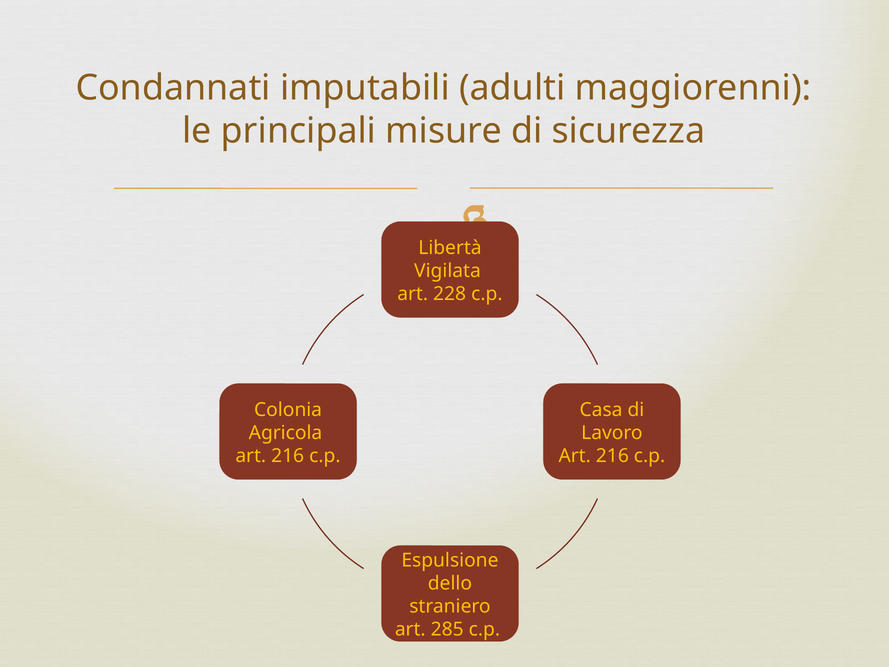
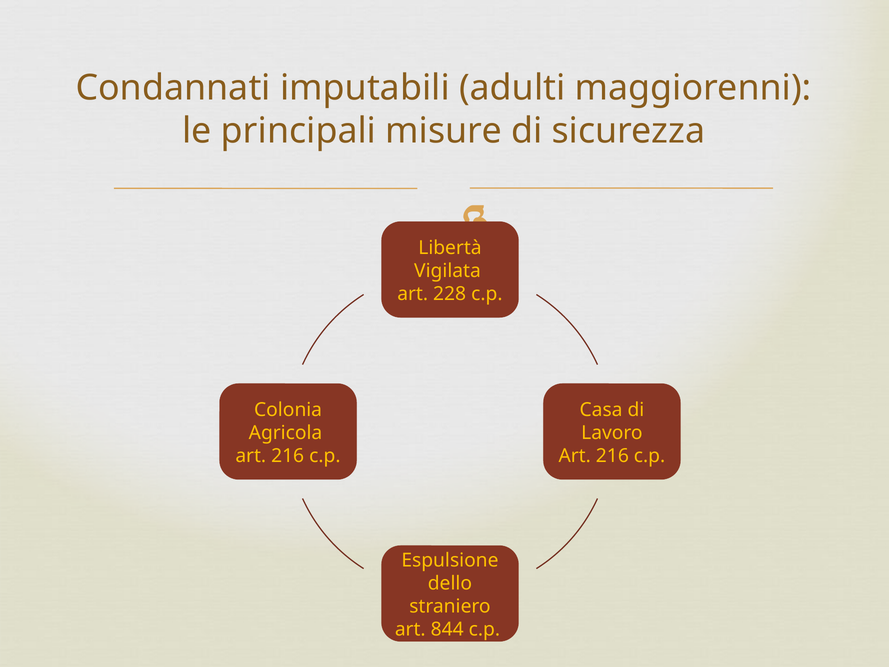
285: 285 -> 844 (447, 629)
